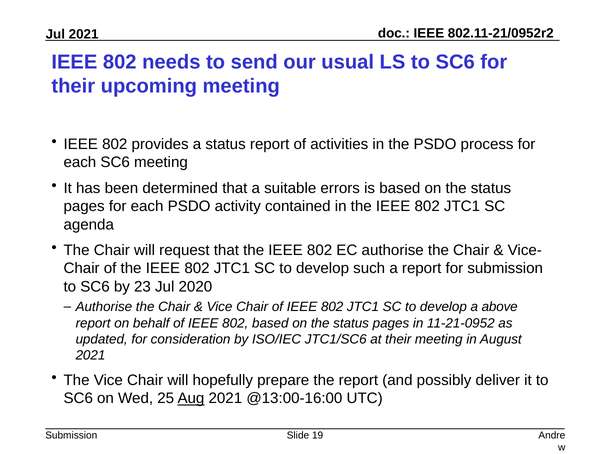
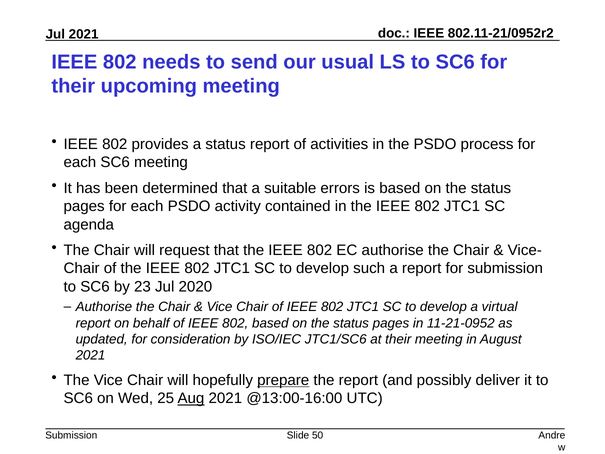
above: above -> virtual (500, 307)
prepare underline: none -> present (283, 380)
19: 19 -> 50 (318, 435)
